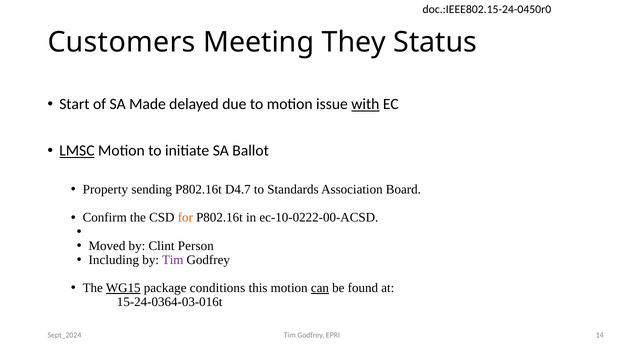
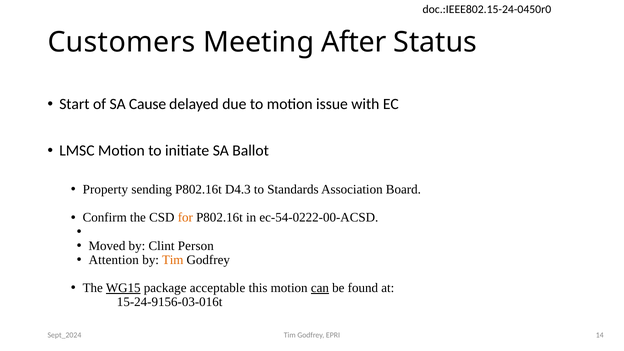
They: They -> After (354, 42)
Made: Made -> Cause (148, 104)
with underline: present -> none (365, 104)
LMSC underline: present -> none (77, 151)
D4.7: D4.7 -> D4.3 (238, 190)
ec-10-0222-00-ACSD: ec-10-0222-00-ACSD -> ec-54-0222-00-ACSD (319, 218)
Including: Including -> Attention (114, 260)
Tim colour: purple -> orange (173, 260)
conditions: conditions -> acceptable (218, 288)
15-24-0364-03-016t: 15-24-0364-03-016t -> 15-24-9156-03-016t (170, 302)
